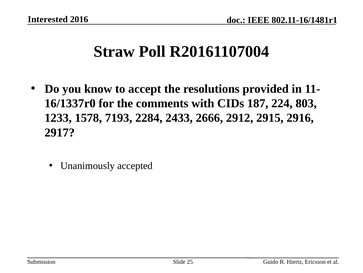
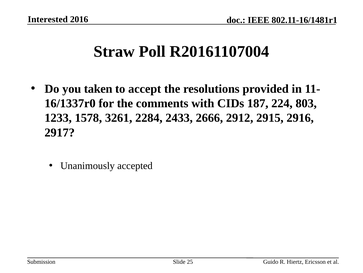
know: know -> taken (98, 89)
7193: 7193 -> 3261 (119, 118)
